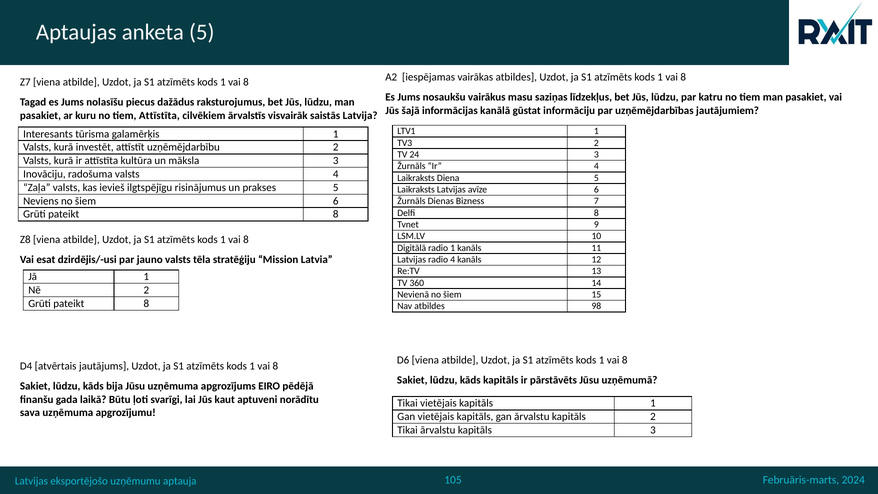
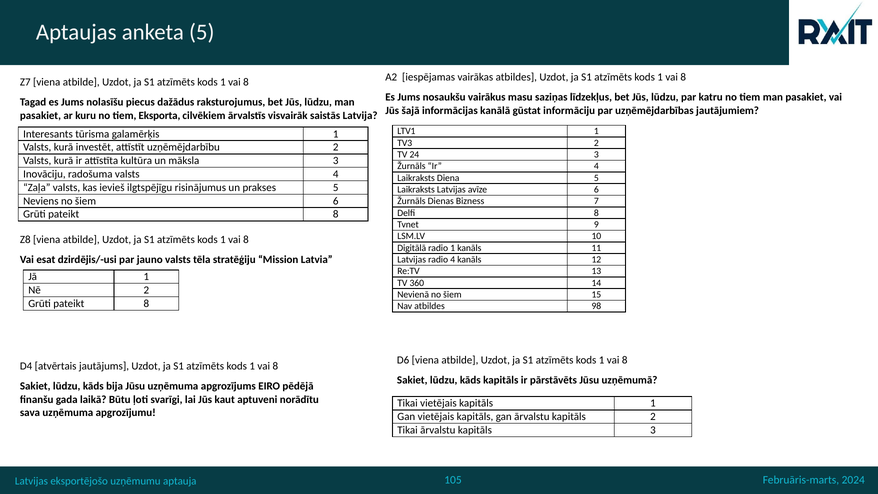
tiem Attīstīta: Attīstīta -> Eksporta (159, 116)
